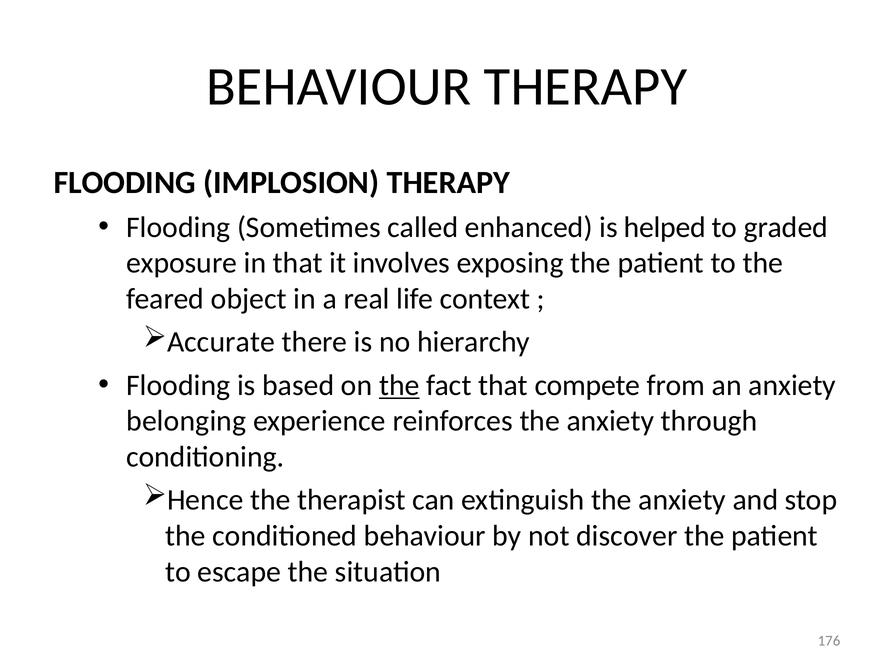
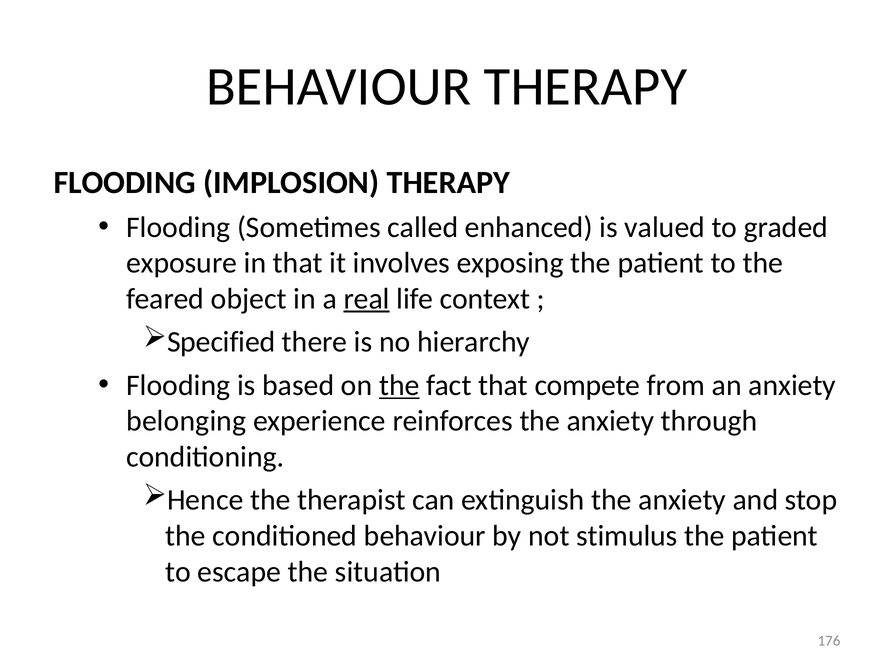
helped: helped -> valued (665, 227)
real underline: none -> present (367, 299)
Accurate: Accurate -> Specified (221, 342)
discover: discover -> stimulus (627, 536)
